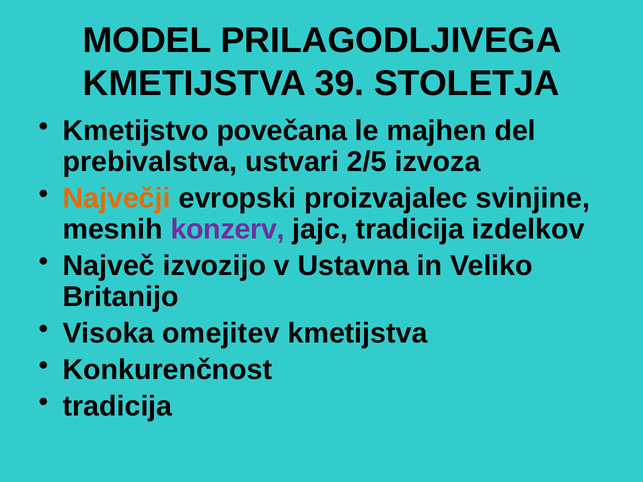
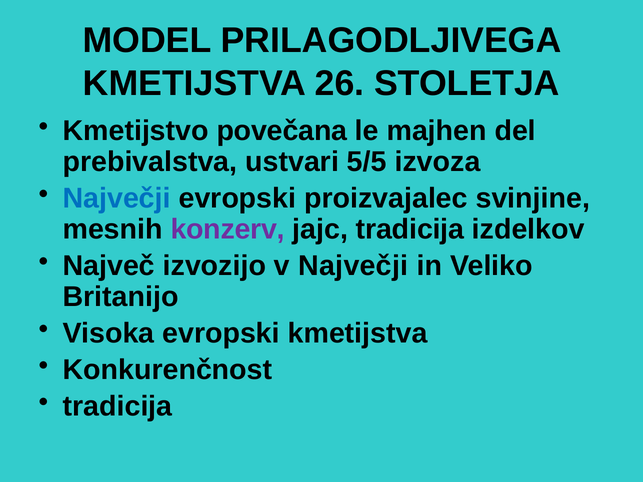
39: 39 -> 26 (339, 83)
2/5: 2/5 -> 5/5 (367, 162)
Največji colour: orange -> blue (117, 199)
v Ustavna: Ustavna -> Največji (353, 266)
Visoka omejitev: omejitev -> evropski (221, 333)
